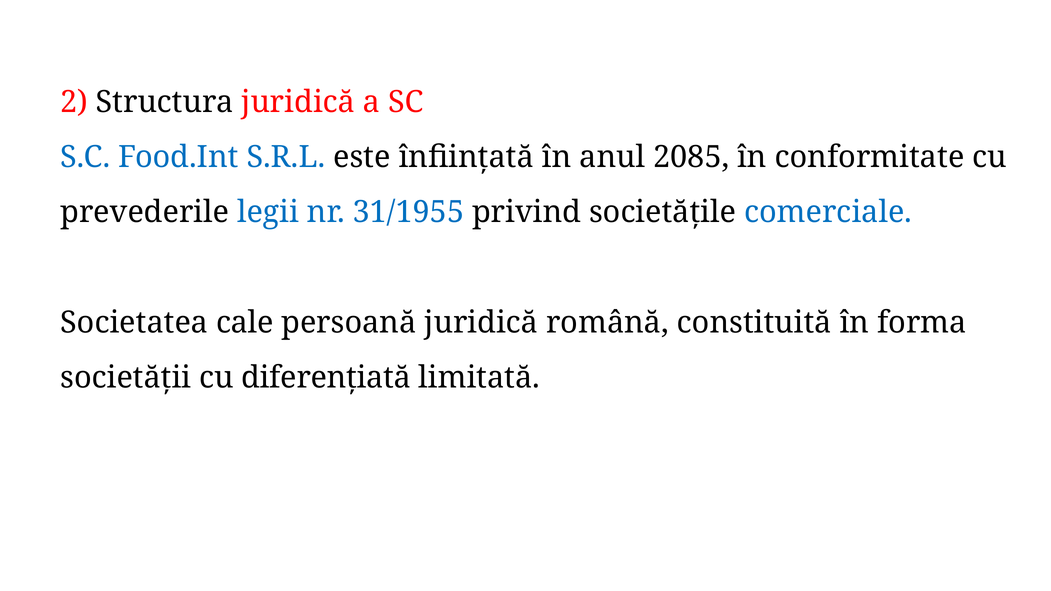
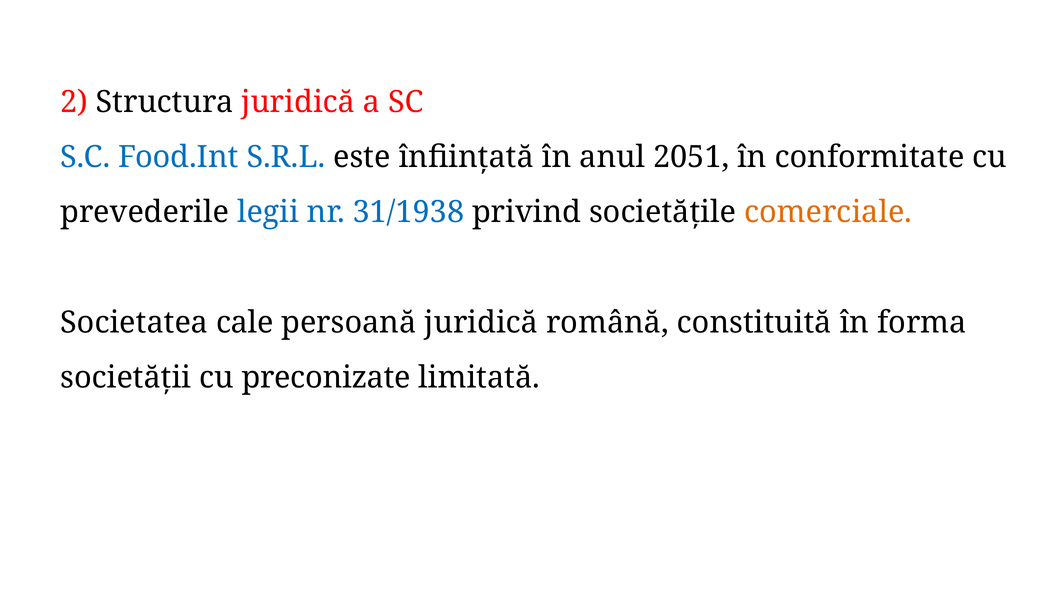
2085: 2085 -> 2051 (691, 157)
31/1955: 31/1955 -> 31/1938 (408, 212)
comerciale colour: blue -> orange (828, 212)
diferențiată: diferențiată -> preconizate (326, 378)
